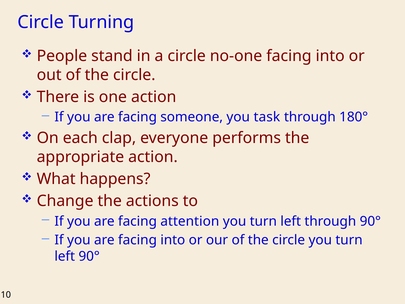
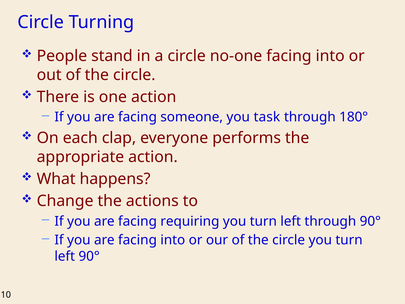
attention: attention -> requiring (190, 221)
